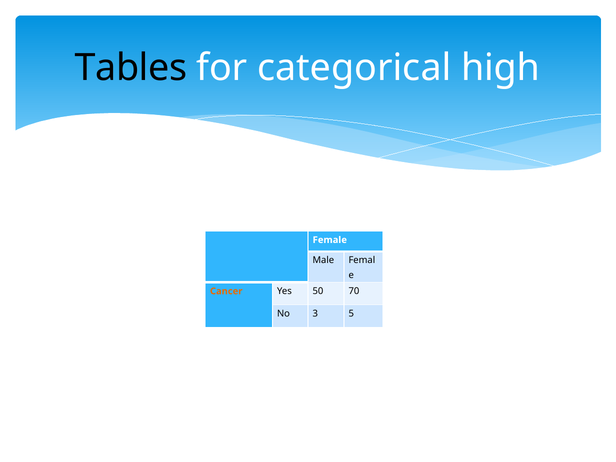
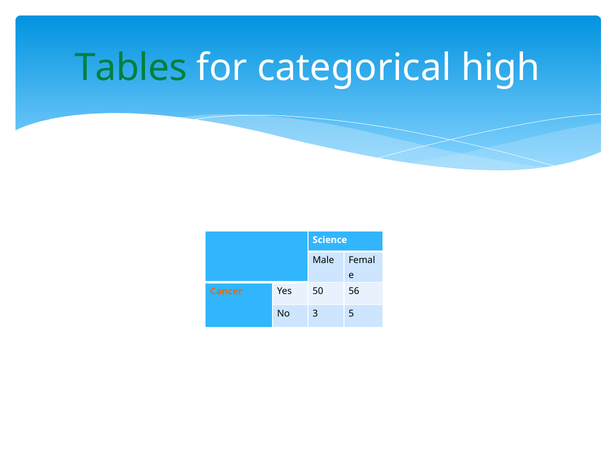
Tables colour: black -> green (131, 68)
Female: Female -> Science (330, 240)
70: 70 -> 56 (354, 291)
